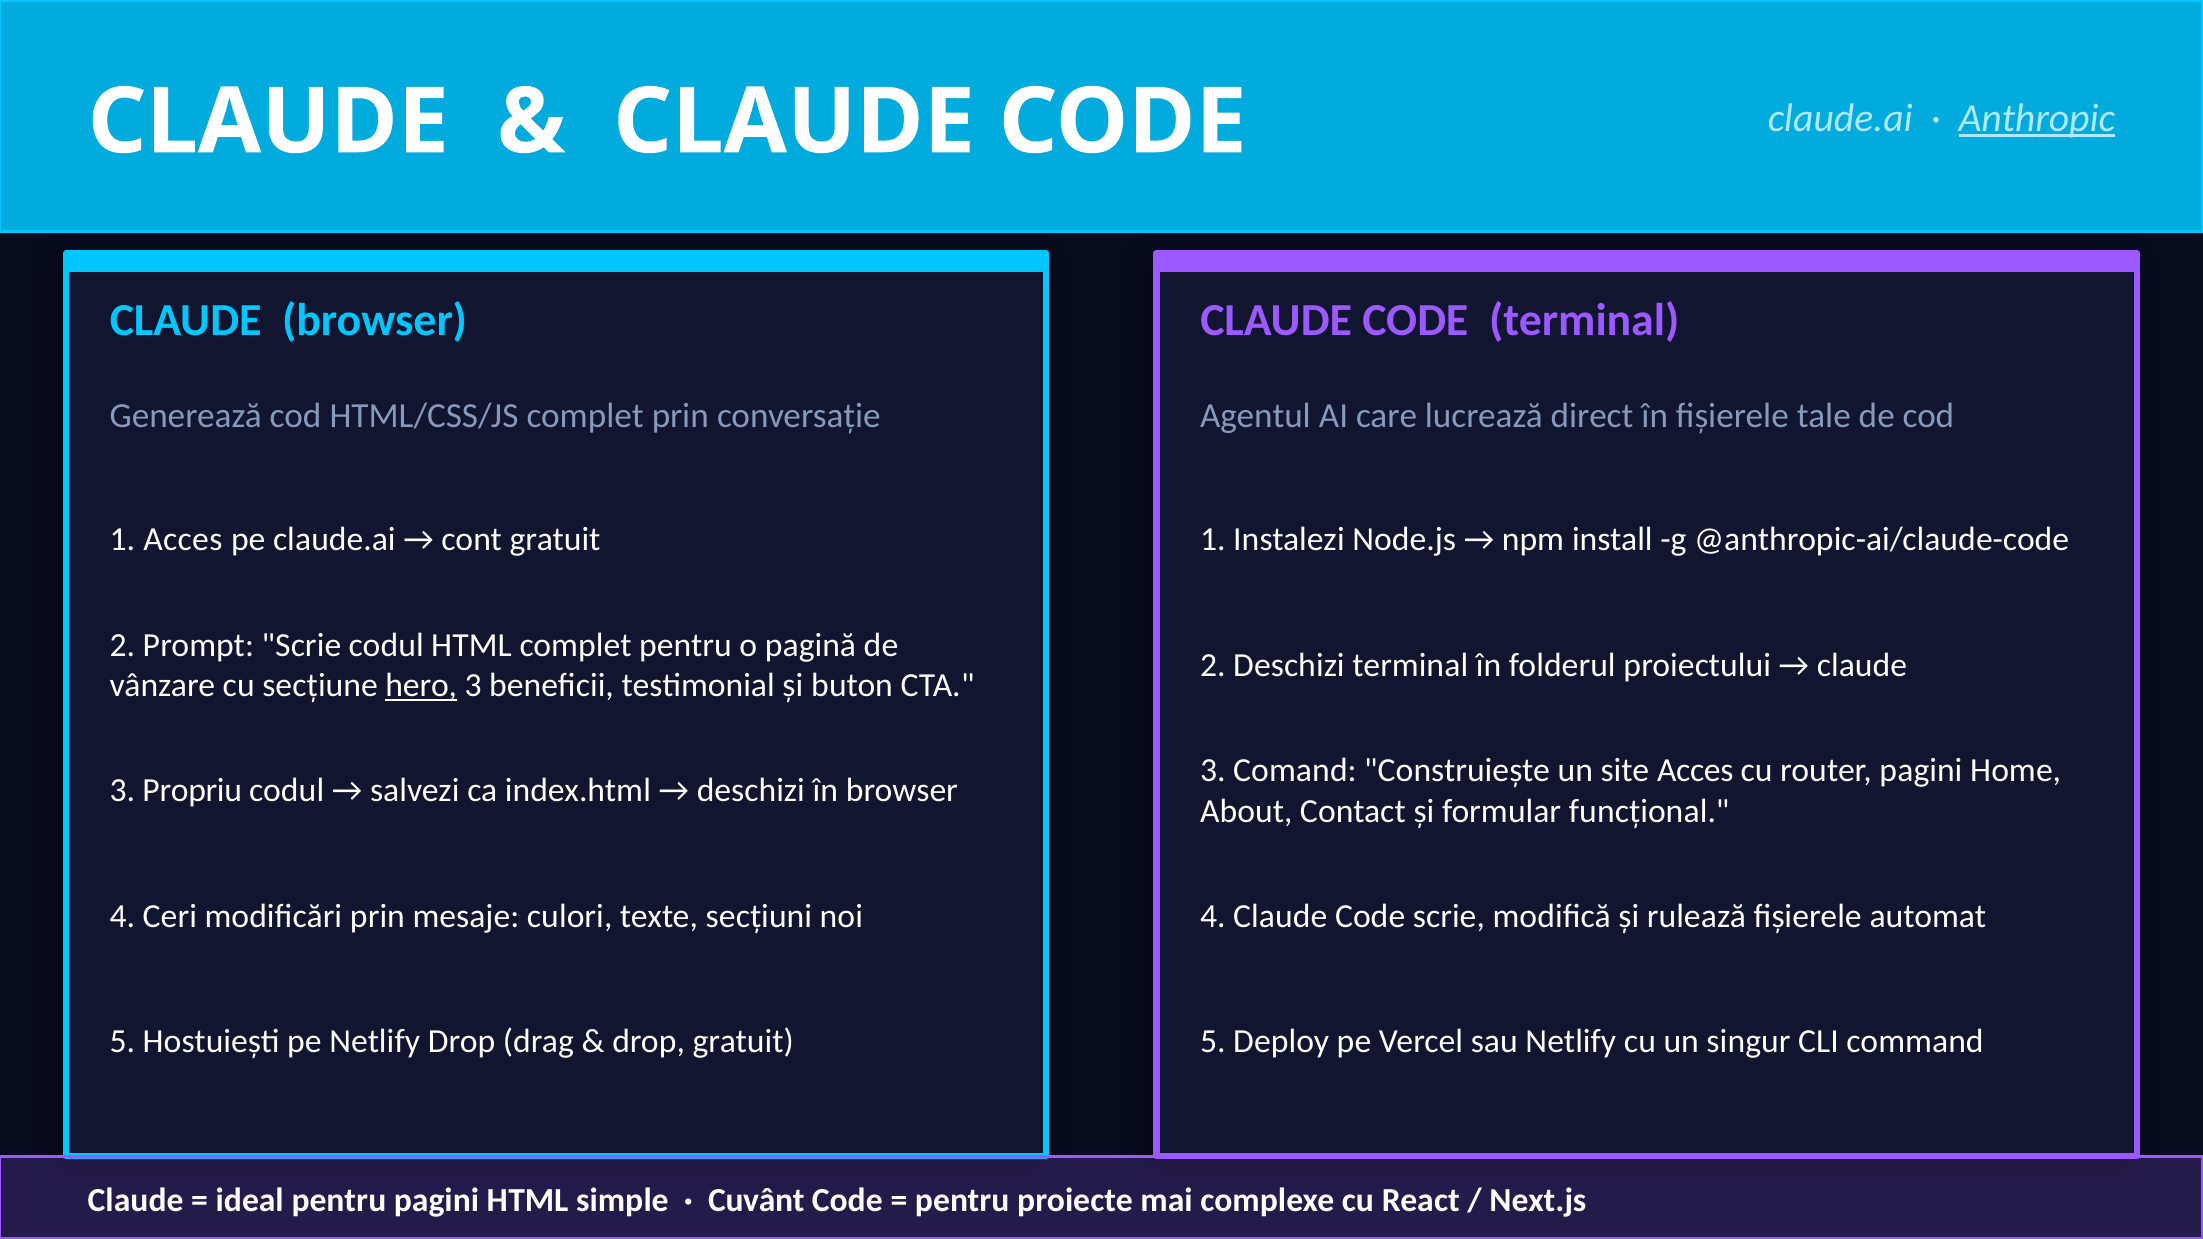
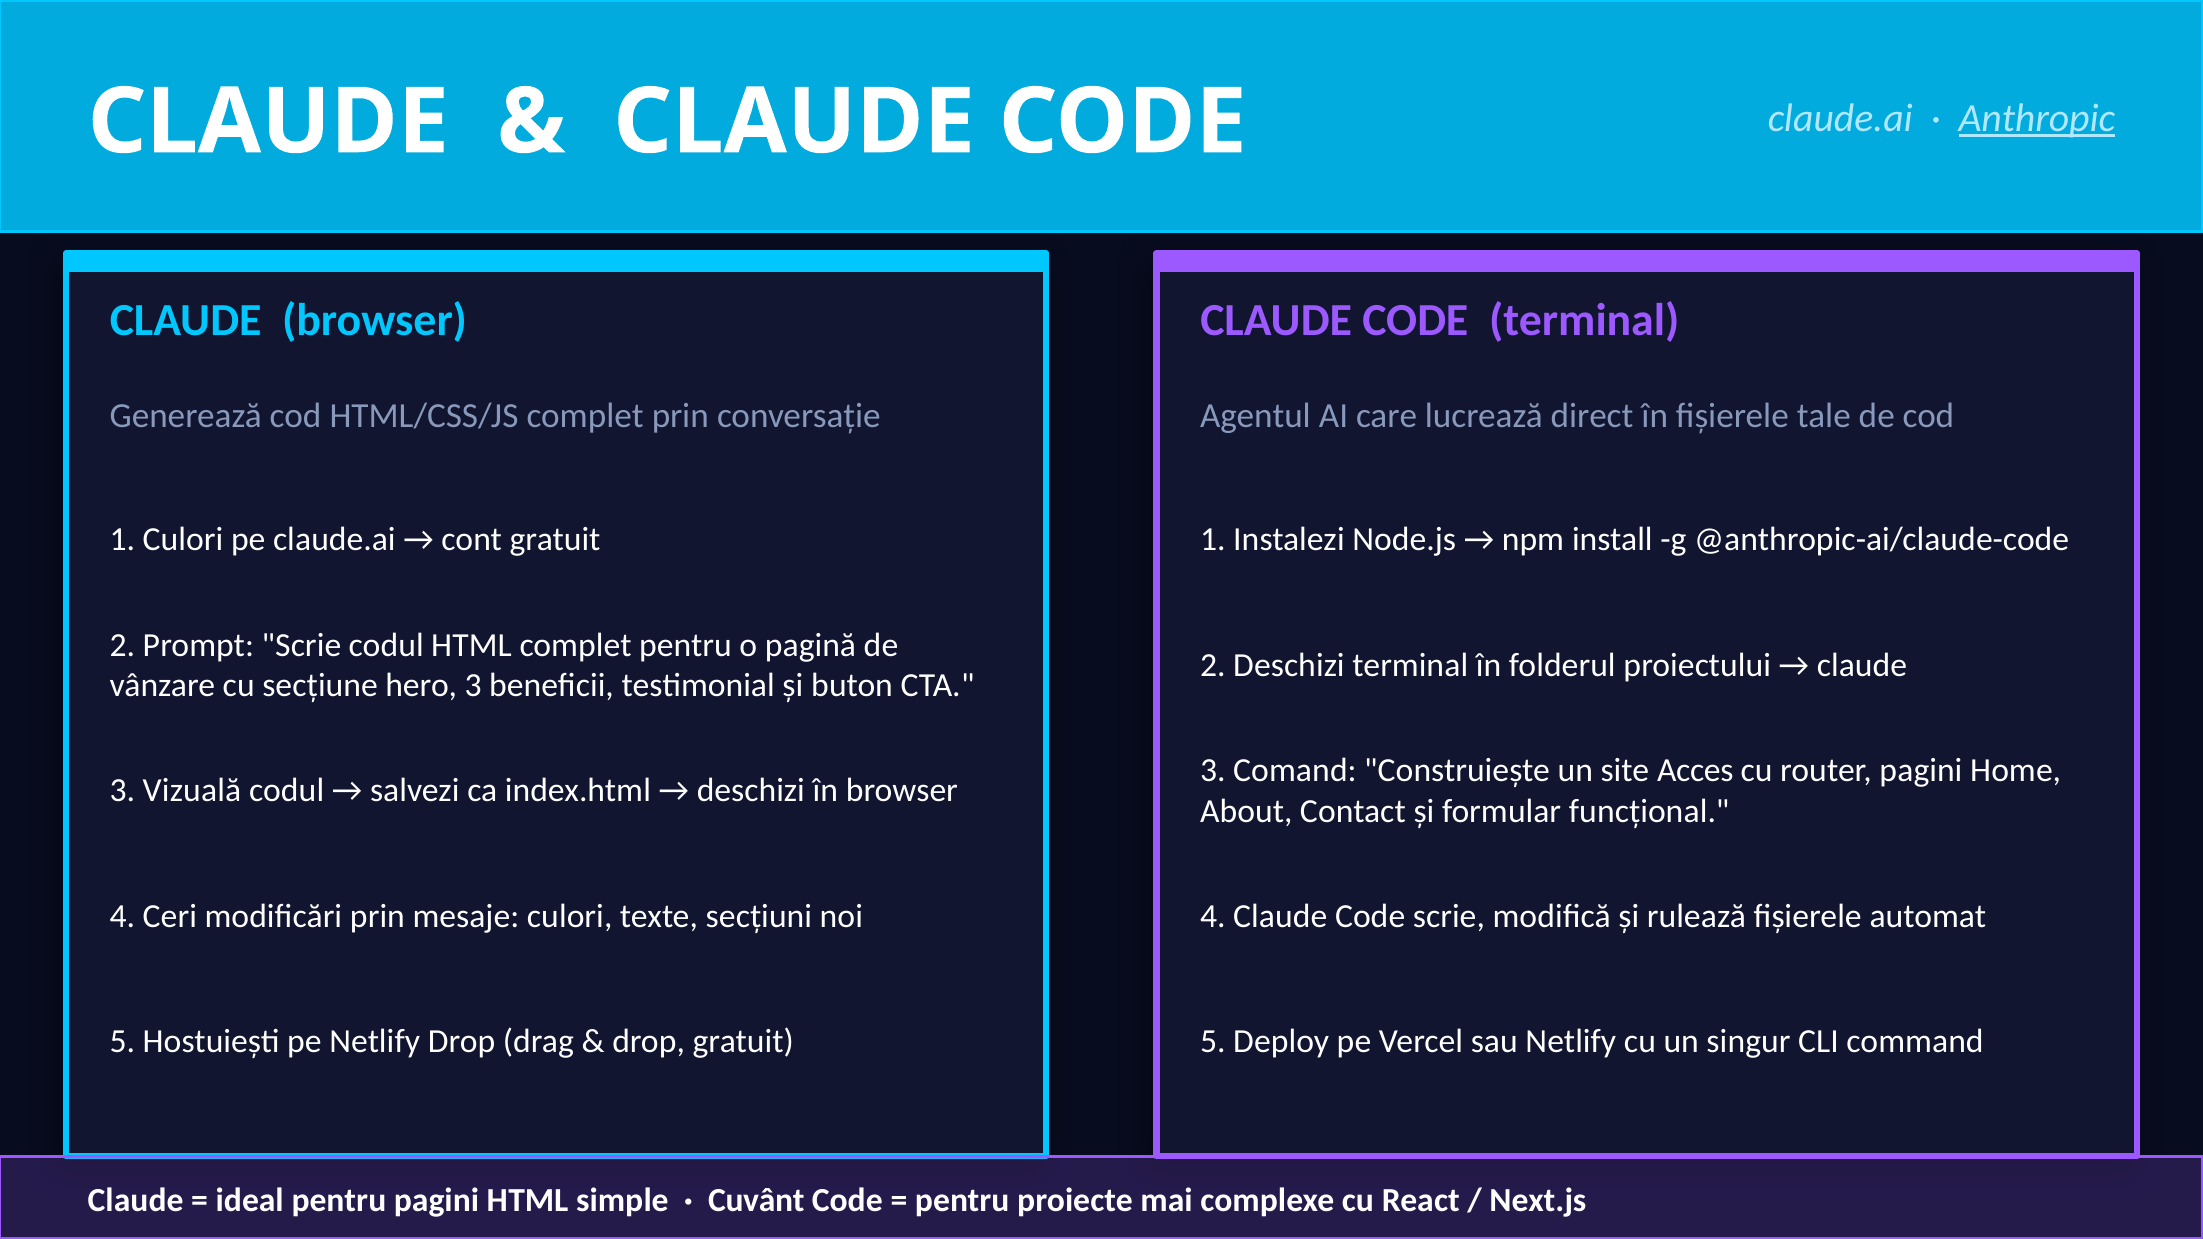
1 Acces: Acces -> Culori (183, 540)
hero underline: present -> none (421, 686)
Propriu: Propriu -> Vizuală (192, 791)
